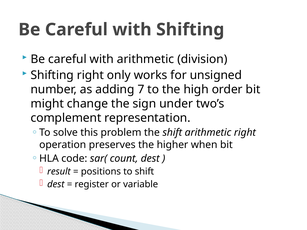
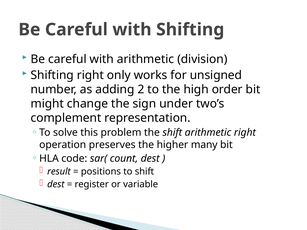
7: 7 -> 2 (141, 90)
when: when -> many (204, 145)
